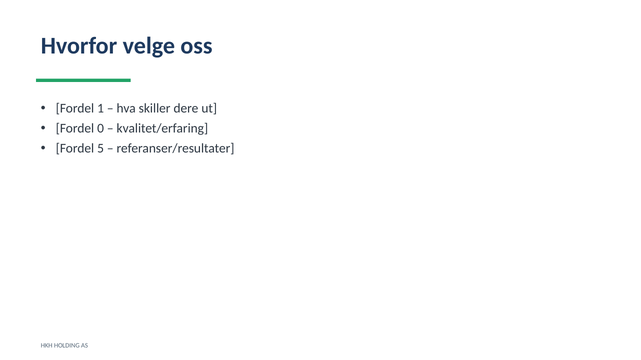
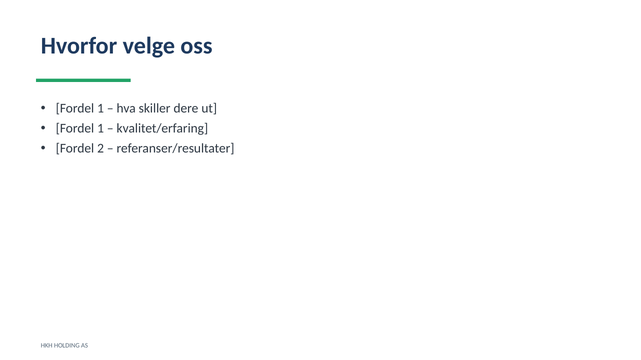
0: 0 -> 1 (101, 129)
5: 5 -> 2 (101, 149)
